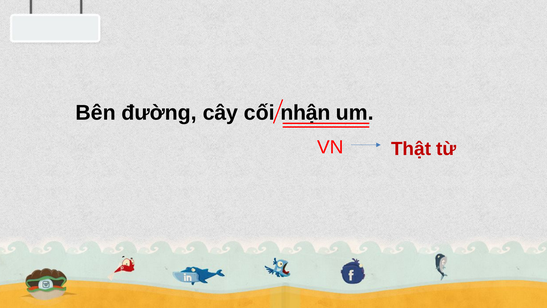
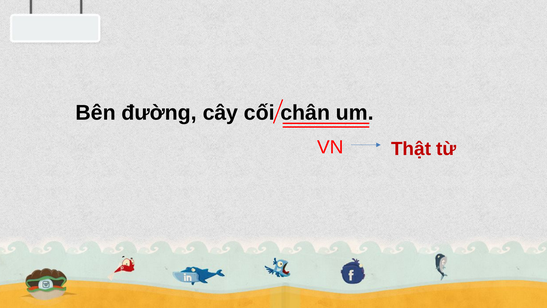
nhận: nhận -> chân (305, 113)
